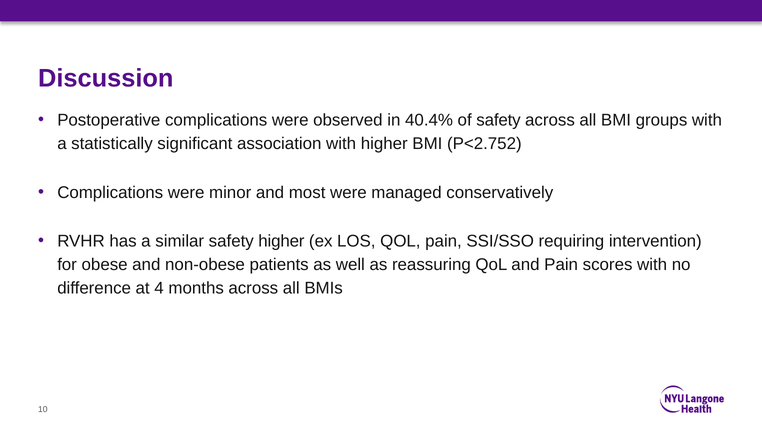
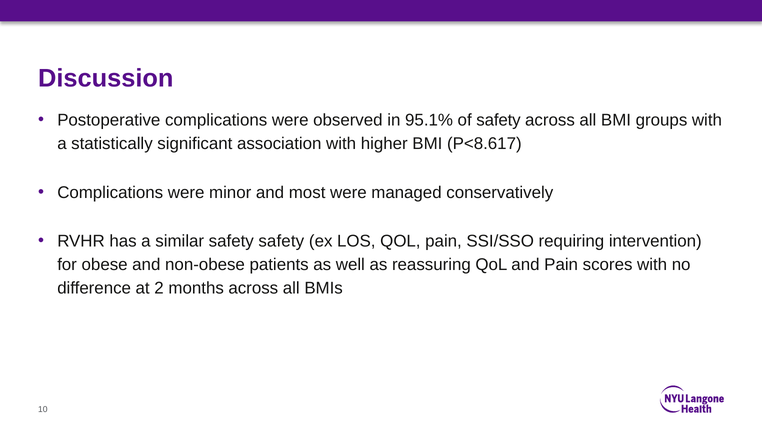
40.4%: 40.4% -> 95.1% (429, 120)
P<2.752: P<2.752 -> P<8.617 (484, 144)
safety higher: higher -> safety (281, 241)
4: 4 -> 2 (159, 288)
